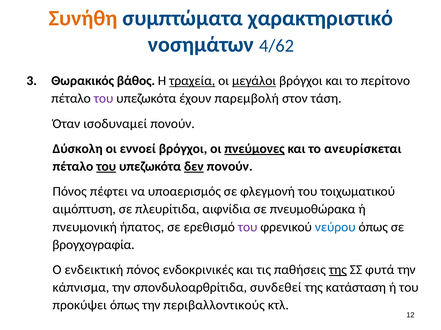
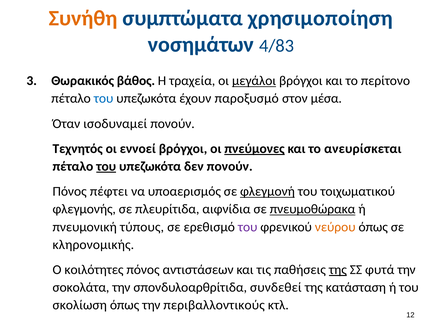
χαρακτηριστικό: χαρακτηριστικό -> χρησιμοποίηση (320, 18)
4/62: 4/62 -> 4/83 (277, 46)
τραχεία underline: present -> none (192, 81)
του colour: purple -> blue (104, 99)
παρεμβολή: παρεμβολή -> παροξυσμό (247, 99)
τάση: τάση -> μέσα (326, 99)
Δύσκολη: Δύσκολη -> Τεχνητός (78, 149)
δεν underline: present -> none (194, 167)
φλεγμονή underline: none -> present (267, 192)
αιμόπτυση: αιμόπτυση -> φλεγμονής (84, 210)
πνευμοθώρακα underline: none -> present (313, 210)
ήπατος: ήπατος -> τύπους (142, 227)
νεύρου colour: blue -> orange (335, 227)
βρογχογραφία: βρογχογραφία -> κληρονομικής (93, 245)
ενδεικτική: ενδεικτική -> κοιλότητες (94, 270)
ενδοκρινικές: ενδοκρινικές -> αντιστάσεων (198, 270)
κάπνισμα: κάπνισμα -> σοκολάτα (81, 288)
προκύψει: προκύψει -> σκολίωση (80, 306)
